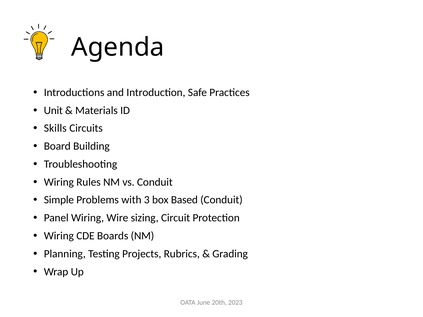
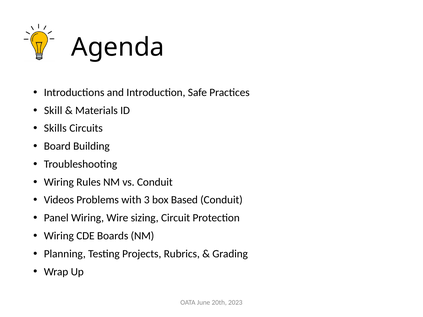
Unit: Unit -> Skill (53, 110)
Simple: Simple -> Videos (59, 200)
